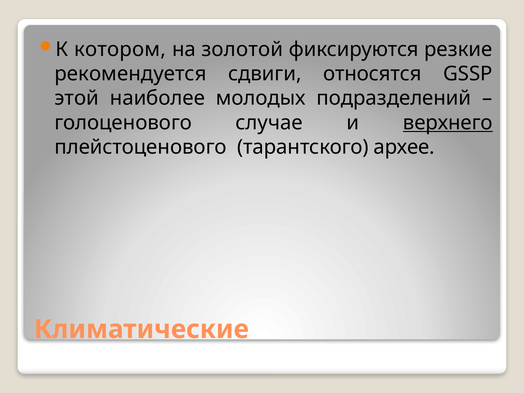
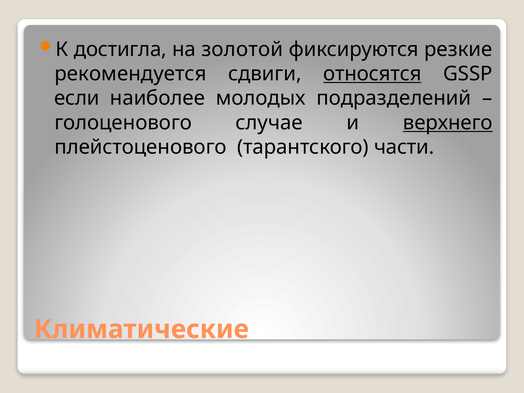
котором: котором -> достигла (120, 49)
относятся underline: none -> present (372, 74)
этой: этой -> если (77, 98)
архее: архее -> части (404, 147)
